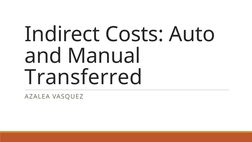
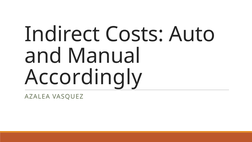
Transferred: Transferred -> Accordingly (83, 77)
